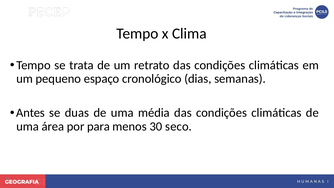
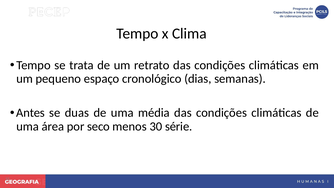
para: para -> seco (98, 126)
seco: seco -> série (179, 126)
